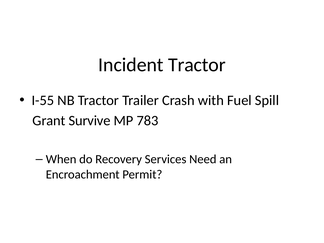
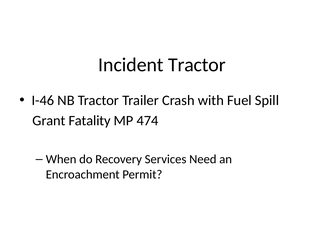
I-55: I-55 -> I-46 (43, 100)
Survive: Survive -> Fatality (90, 121)
783: 783 -> 474 (148, 121)
